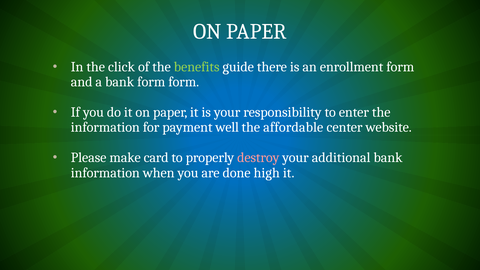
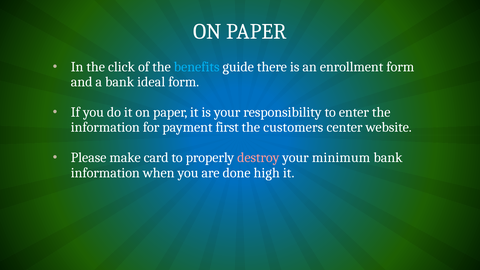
benefits colour: light green -> light blue (197, 67)
bank form: form -> ideal (151, 82)
well: well -> first (227, 127)
affordable: affordable -> customers (293, 127)
additional: additional -> minimum (341, 158)
